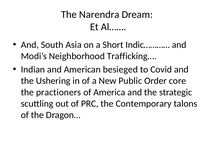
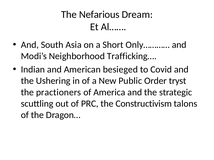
Narendra: Narendra -> Nefarious (99, 14)
Indic…………: Indic………… -> Only………… (148, 45)
core: core -> tryst (178, 81)
Contemporary: Contemporary -> Constructivism (144, 104)
